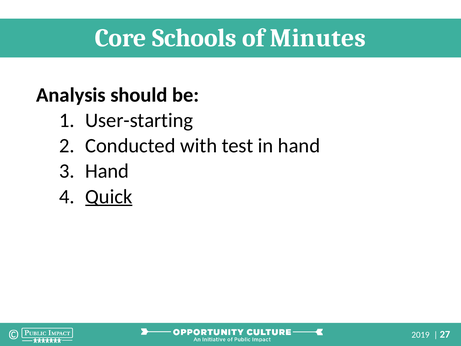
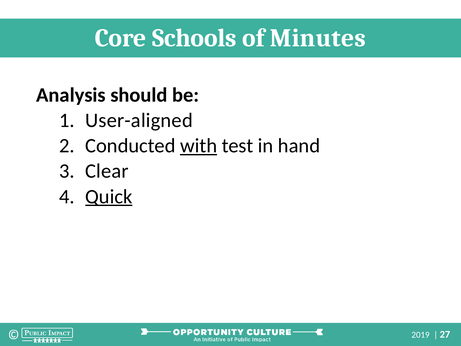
User-starting: User-starting -> User-aligned (139, 120)
with underline: none -> present (199, 146)
Hand: Hand -> Clear (107, 171)
